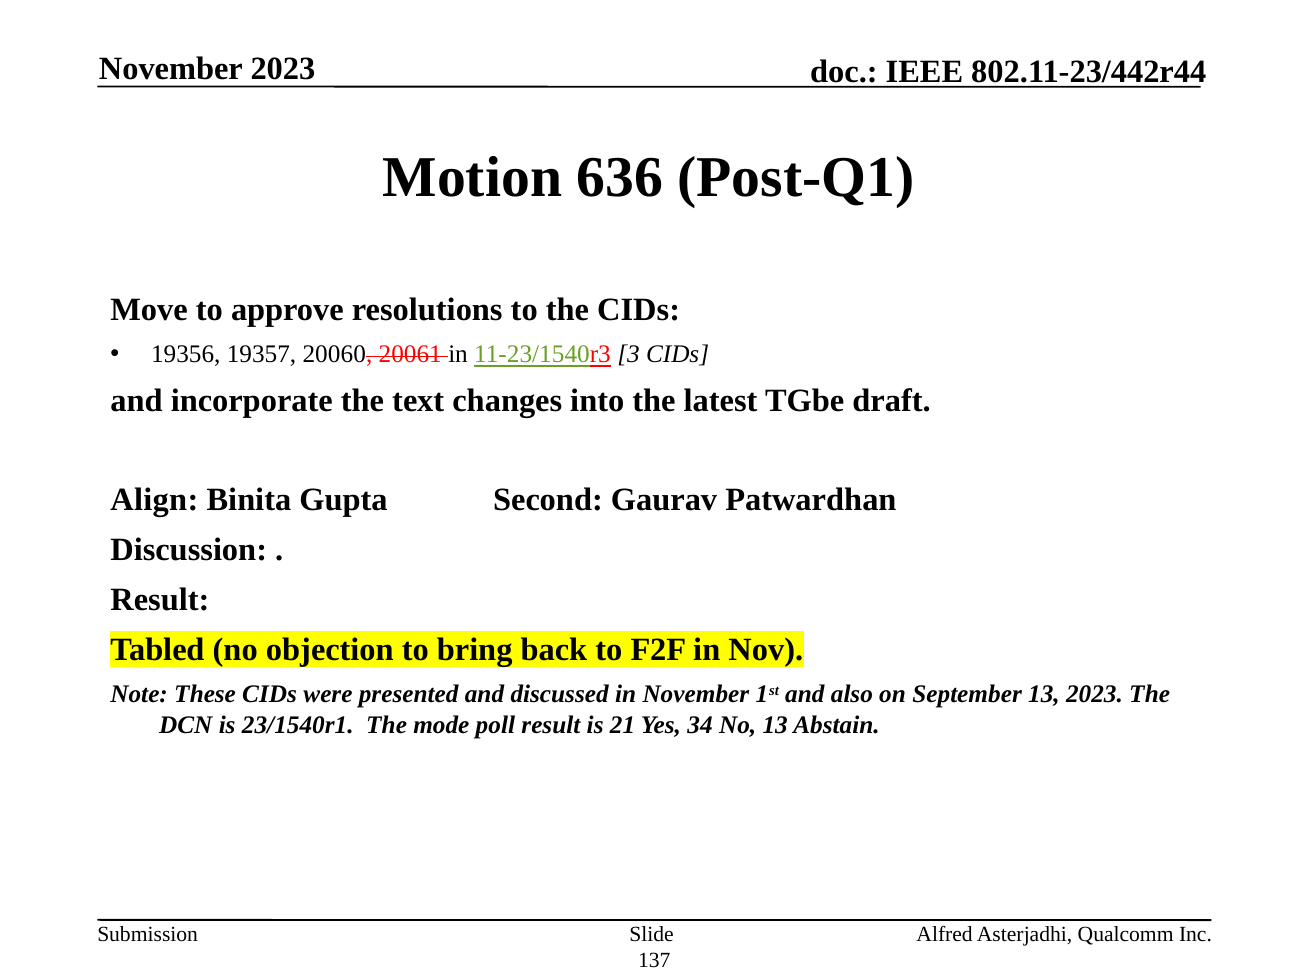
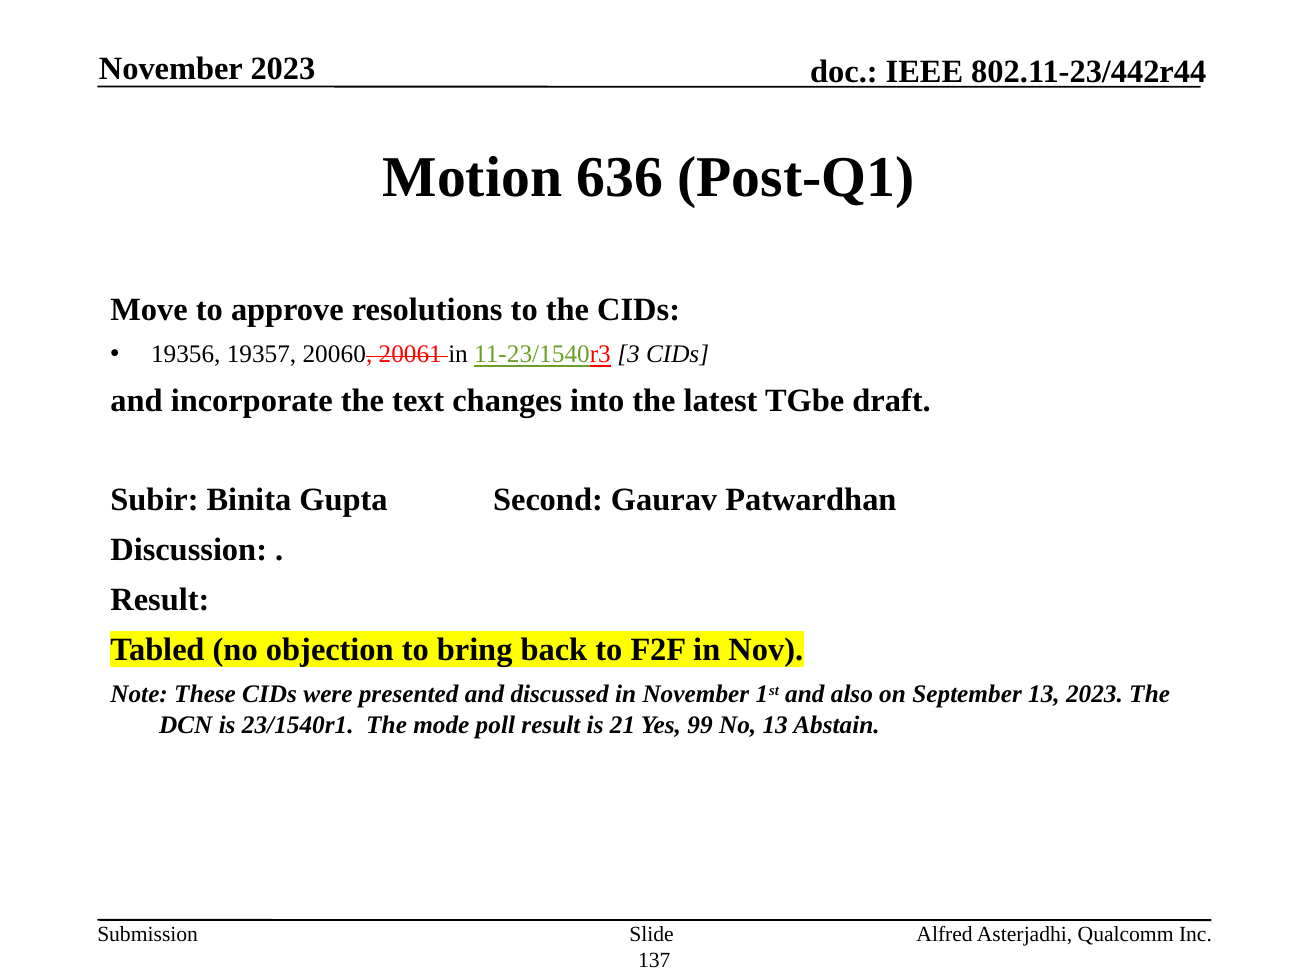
Align: Align -> Subir (155, 500)
34: 34 -> 99 (700, 725)
